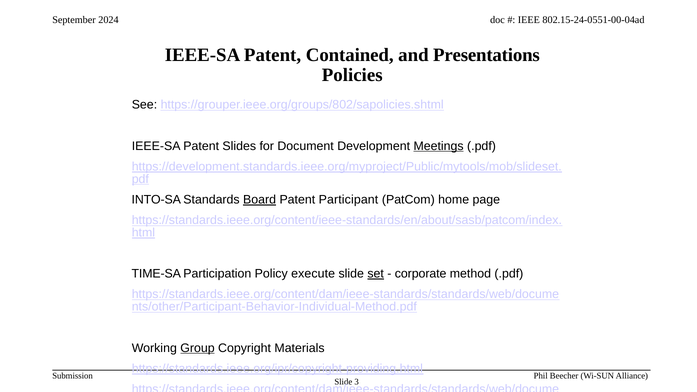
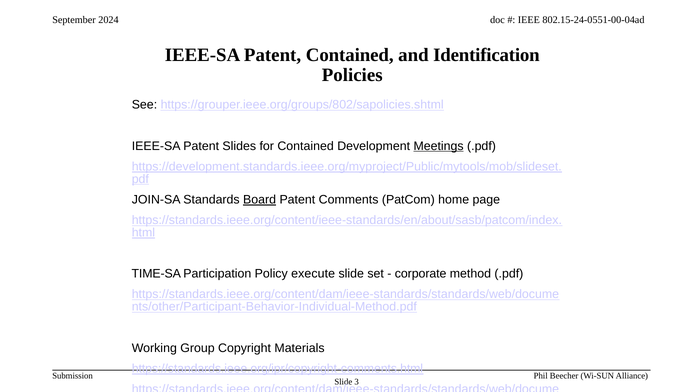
Presentations: Presentations -> Identification (486, 55)
for Document: Document -> Contained (306, 146)
INTO-SA: INTO-SA -> JOIN-SA (156, 200)
Participant: Participant -> Comments (349, 200)
set underline: present -> none (376, 274)
Group underline: present -> none (197, 348)
https://standards.ieee.org/ipr/copyright-providing.html: https://standards.ieee.org/ipr/copyright-providing.html -> https://standards.ieee.org/ipr/copyright-comments.html (277, 369)
